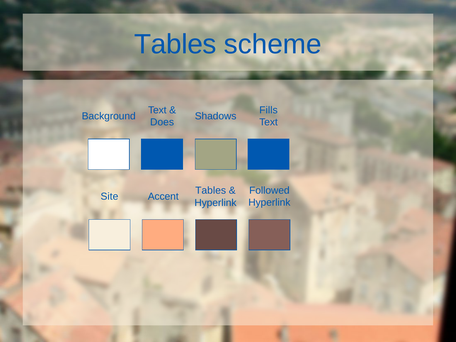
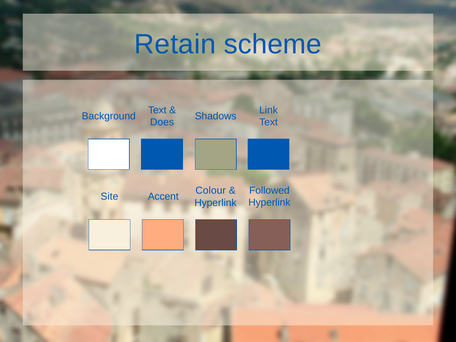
Tables: Tables -> Retain (175, 44)
Fills: Fills -> Link (269, 110)
Tables: Tables -> Colour (211, 191)
